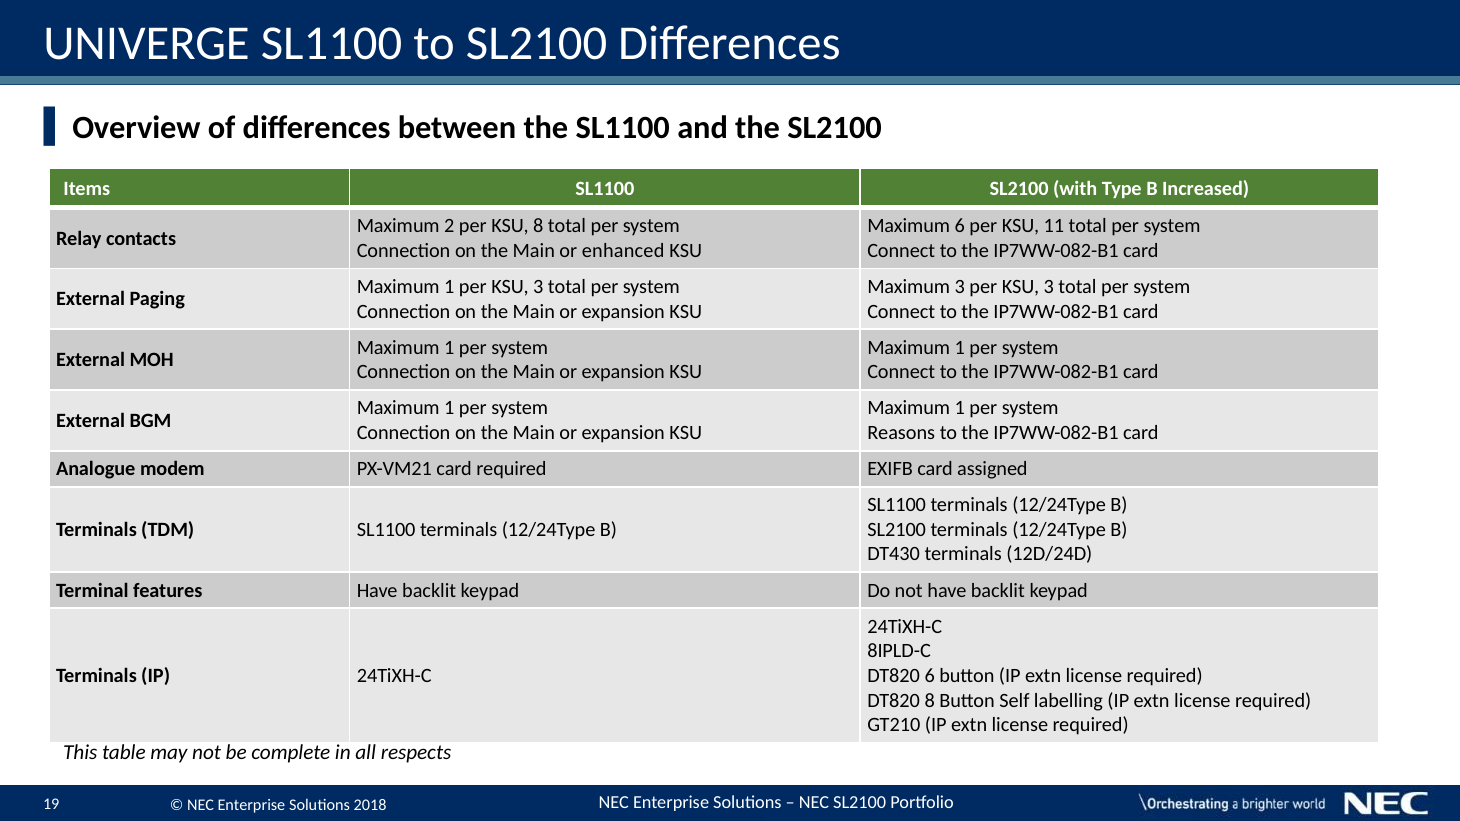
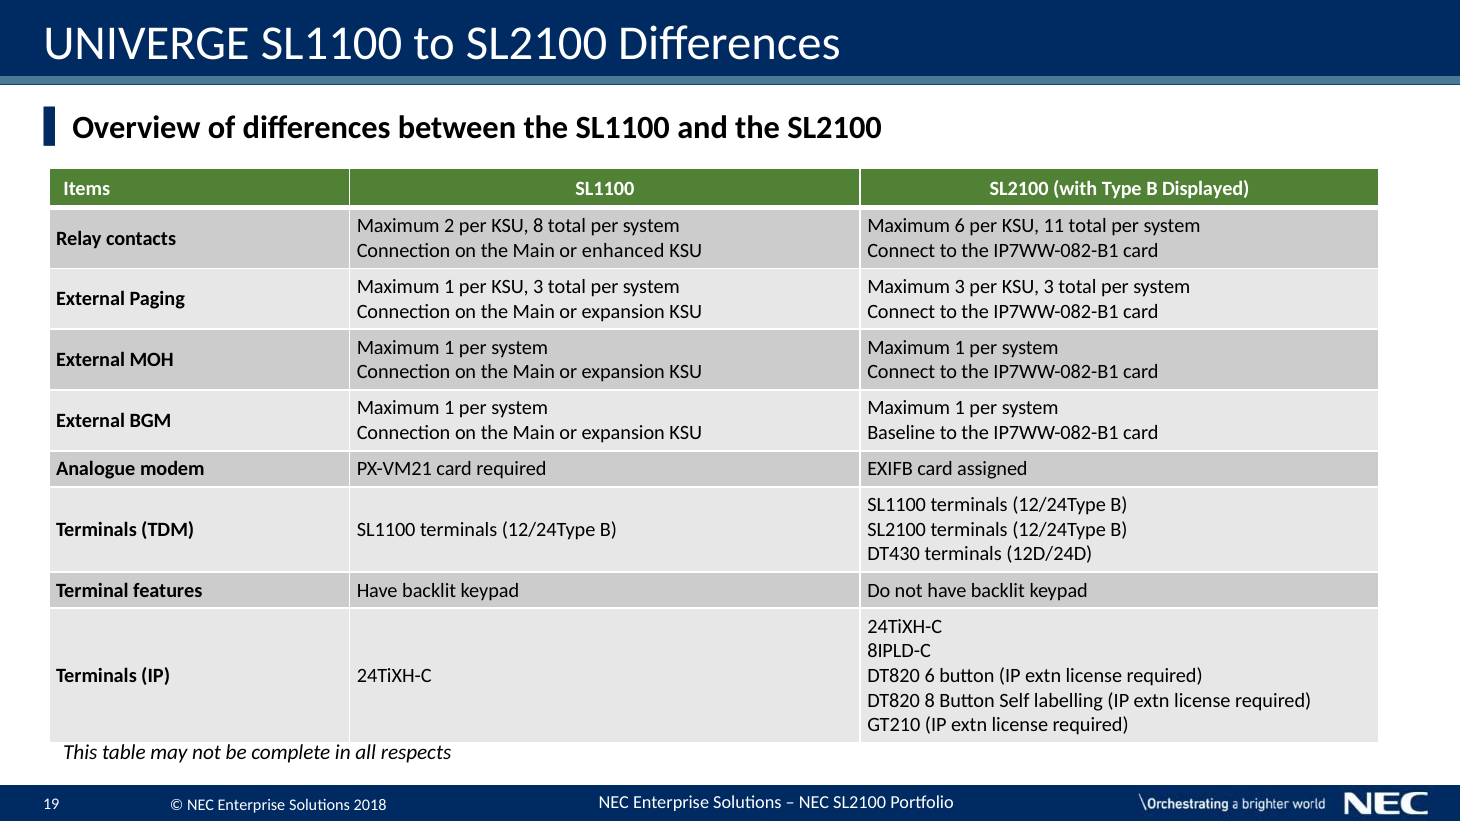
Increased: Increased -> Displayed (1206, 188)
Reasons: Reasons -> Baseline (901, 433)
